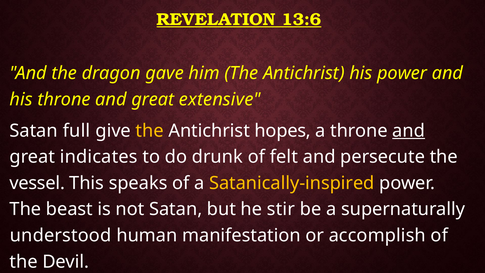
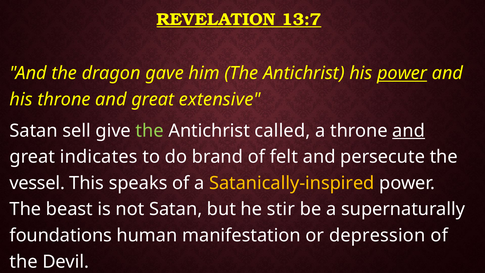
13:6: 13:6 -> 13:7 (301, 20)
power underline: none -> present (402, 73)
full: full -> sell (77, 131)
the colour: yellow -> light green (150, 131)
hopes: hopes -> called (282, 131)
drunk: drunk -> brand (217, 157)
understood: understood -> foundations (61, 235)
accomplish: accomplish -> depression (377, 235)
